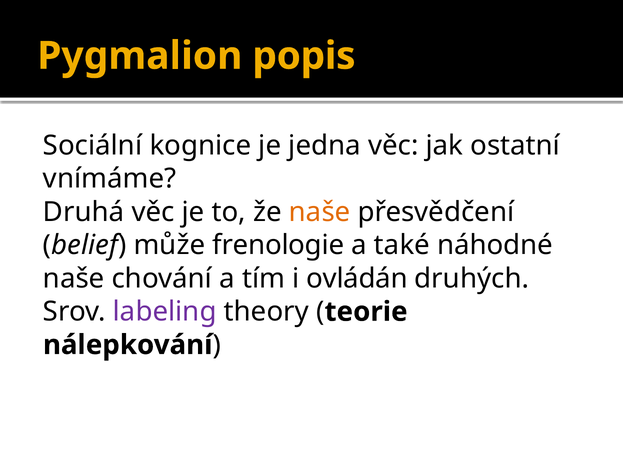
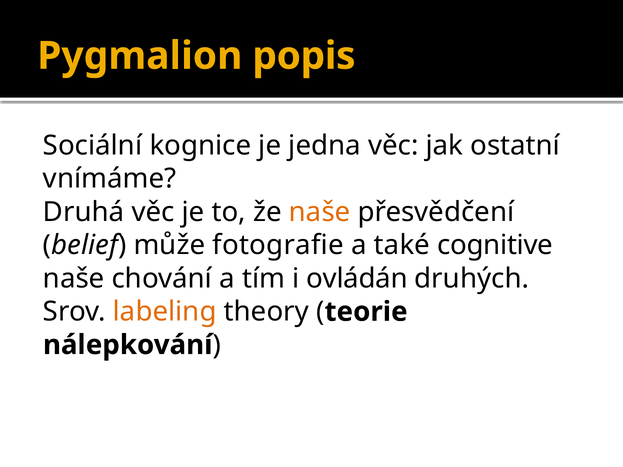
frenologie: frenologie -> fotografie (278, 245)
náhodné: náhodné -> cognitive (495, 245)
labeling colour: purple -> orange (165, 312)
